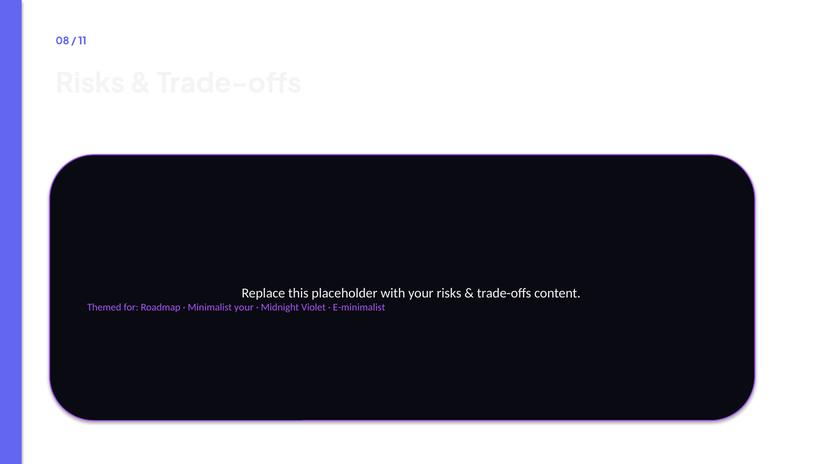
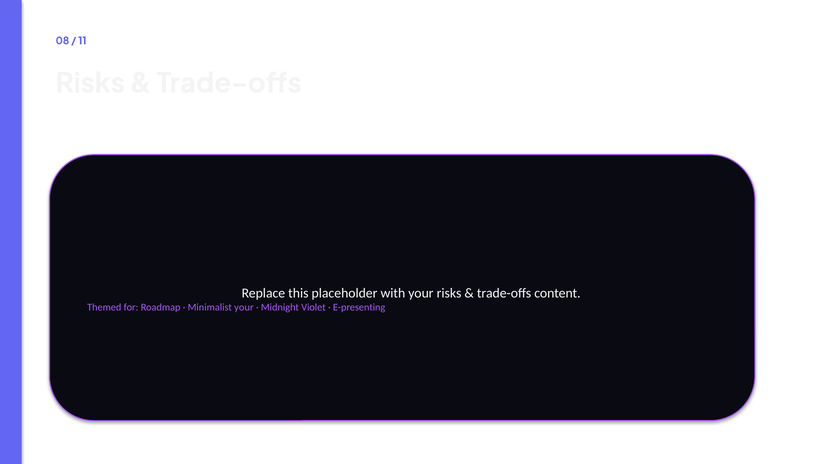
E-minimalist: E-minimalist -> E-presenting (359, 307)
